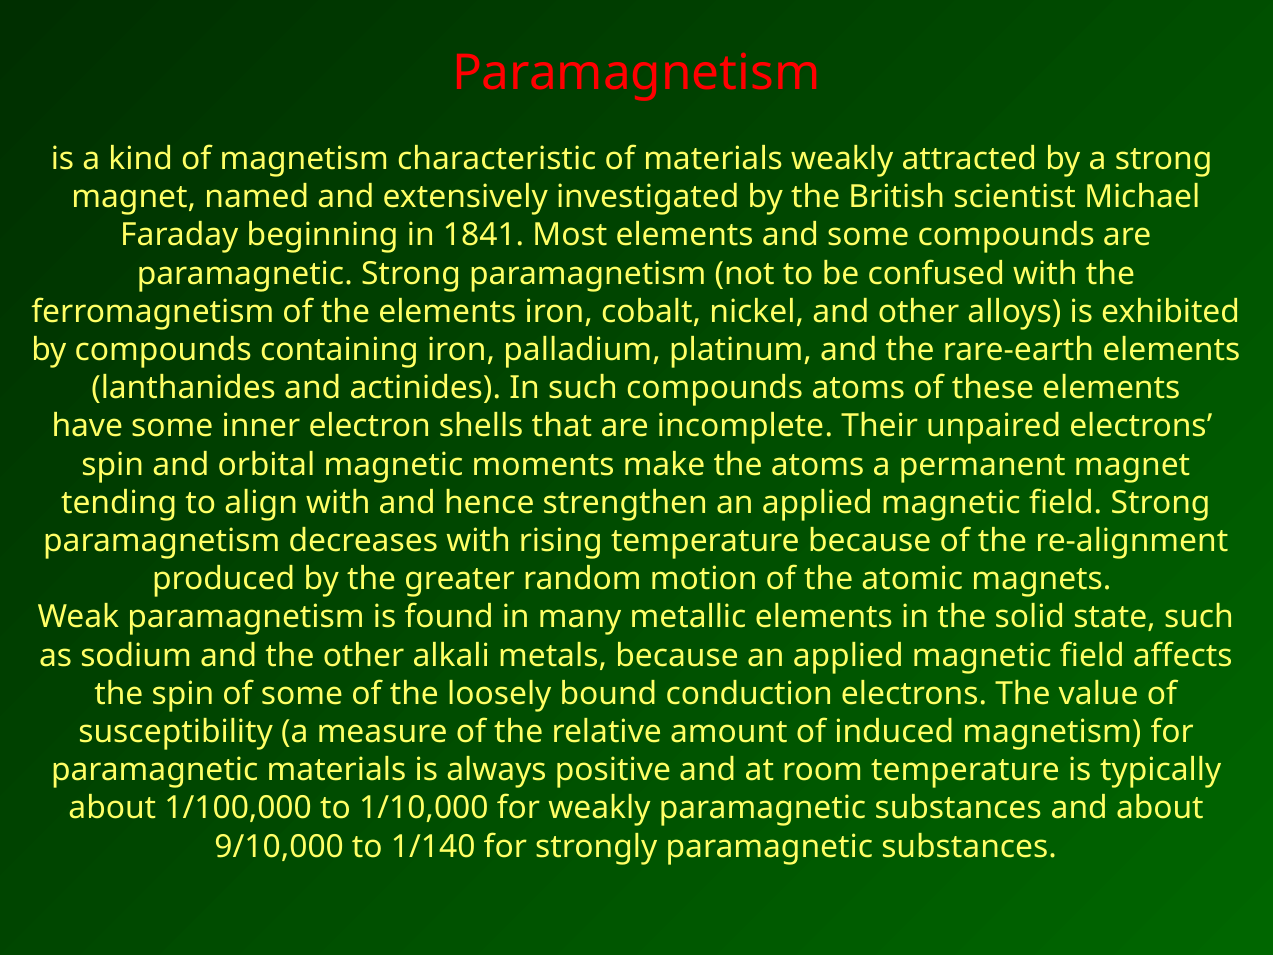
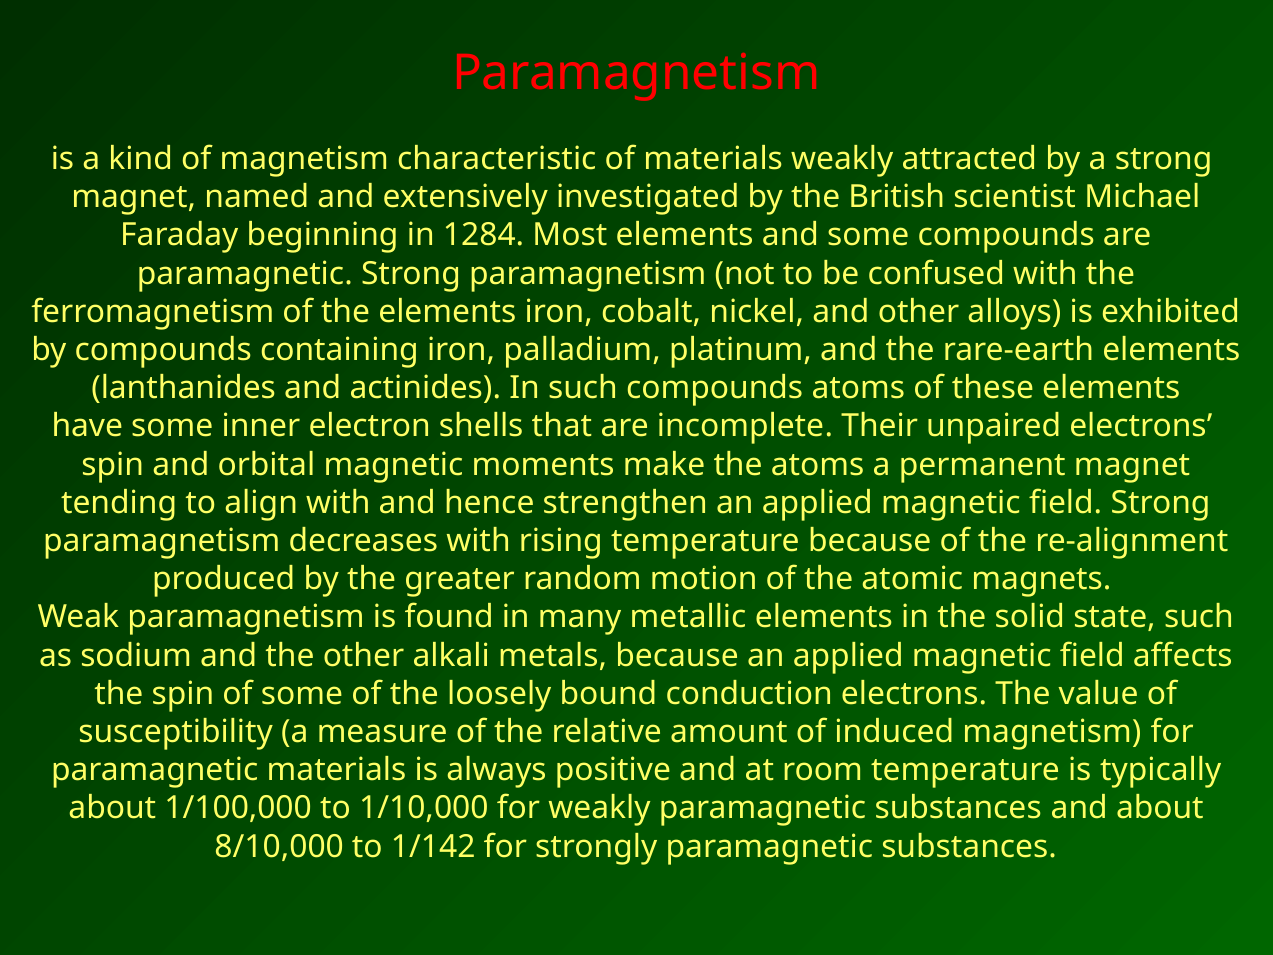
1841: 1841 -> 1284 (484, 235)
9/10,000: 9/10,000 -> 8/10,000 (279, 846)
1/140: 1/140 -> 1/142 (433, 846)
